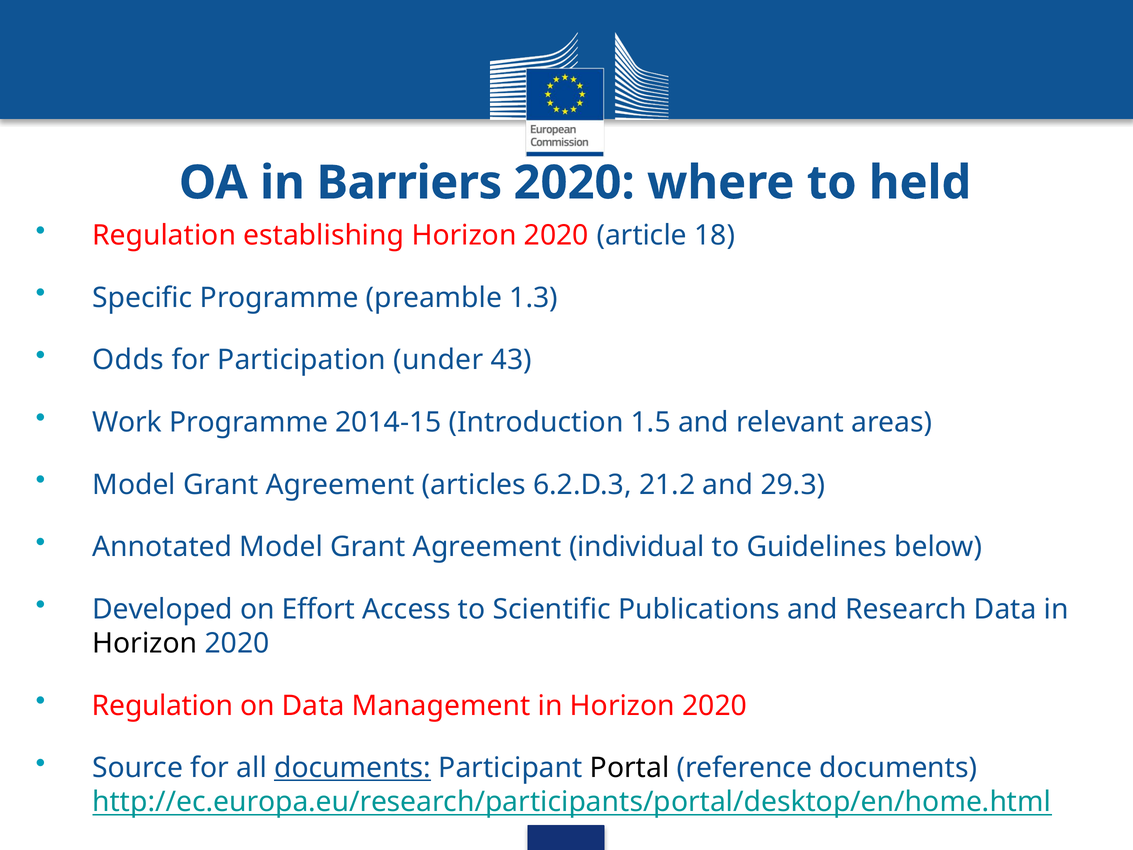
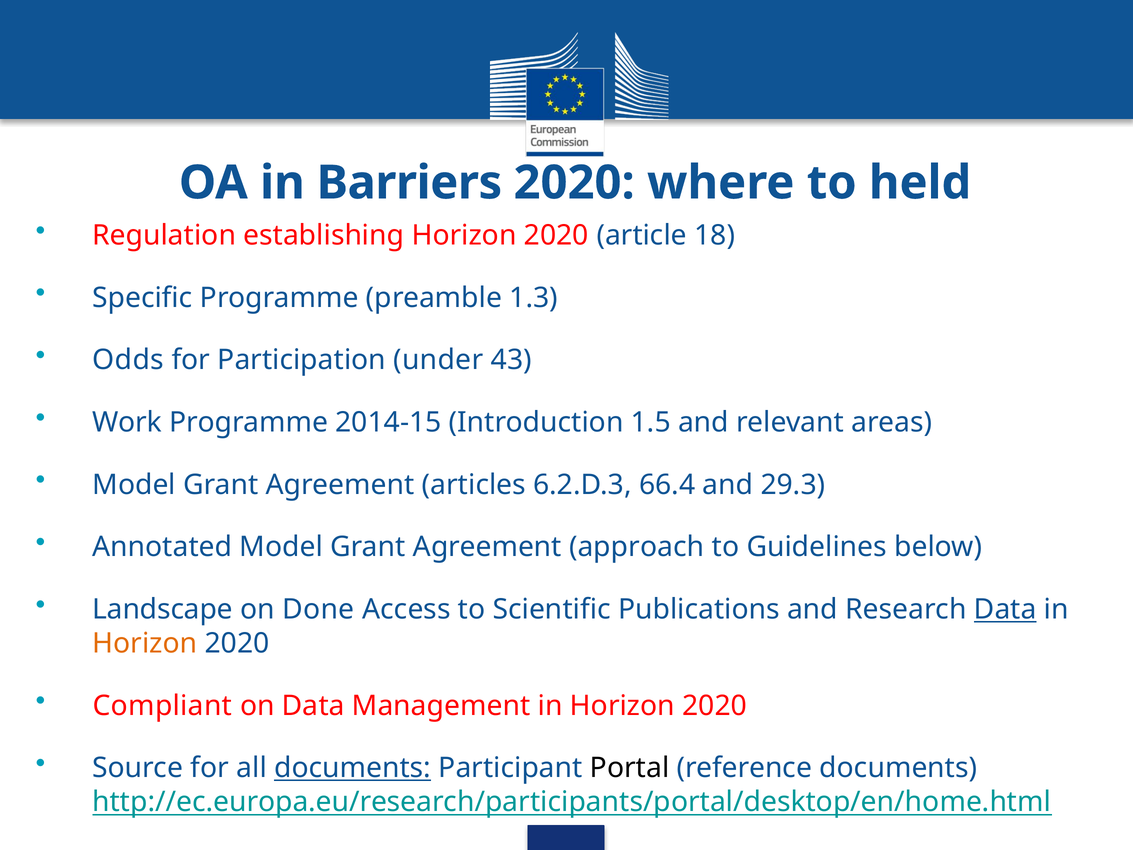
21.2: 21.2 -> 66.4 (667, 485)
individual: individual -> approach (637, 547)
Developed: Developed -> Landscape (163, 609)
Effort: Effort -> Done (318, 609)
Data underline: none -> present (1005, 609)
Horizon colour: black -> orange (145, 643)
Regulation: Regulation -> Compliant (162, 706)
